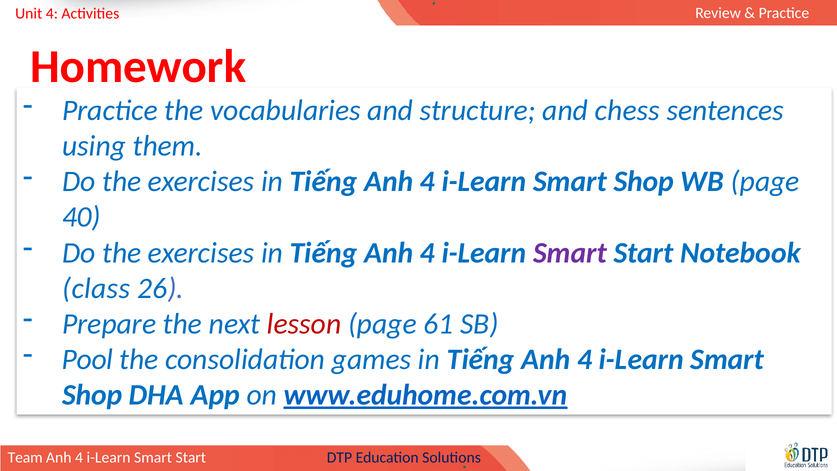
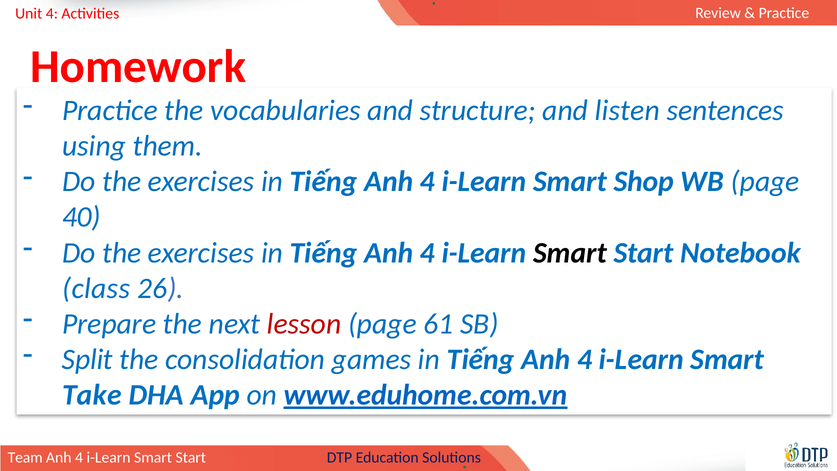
chess: chess -> listen (627, 110)
Smart colour: purple -> black (570, 253)
Pool: Pool -> Split (87, 359)
Shop: Shop -> Take (92, 395)
